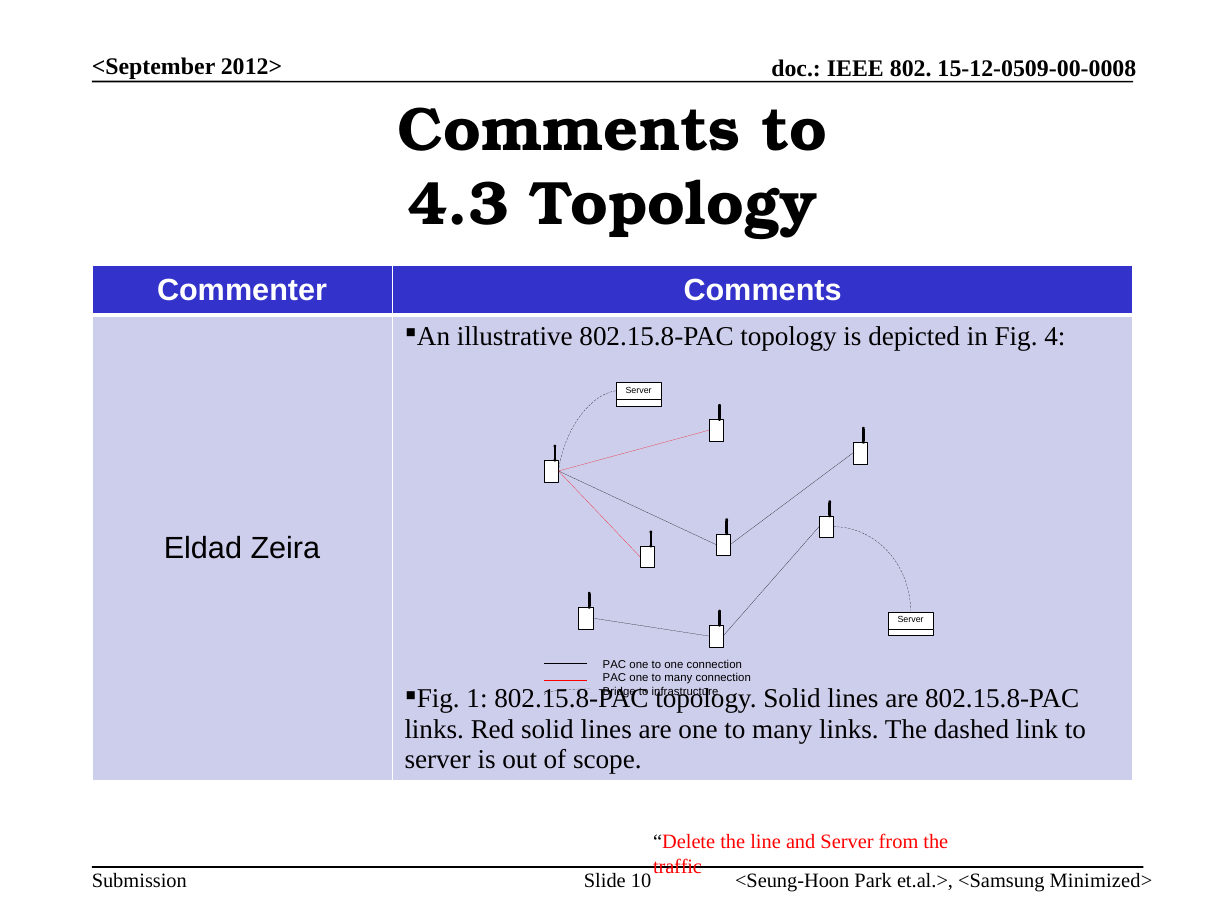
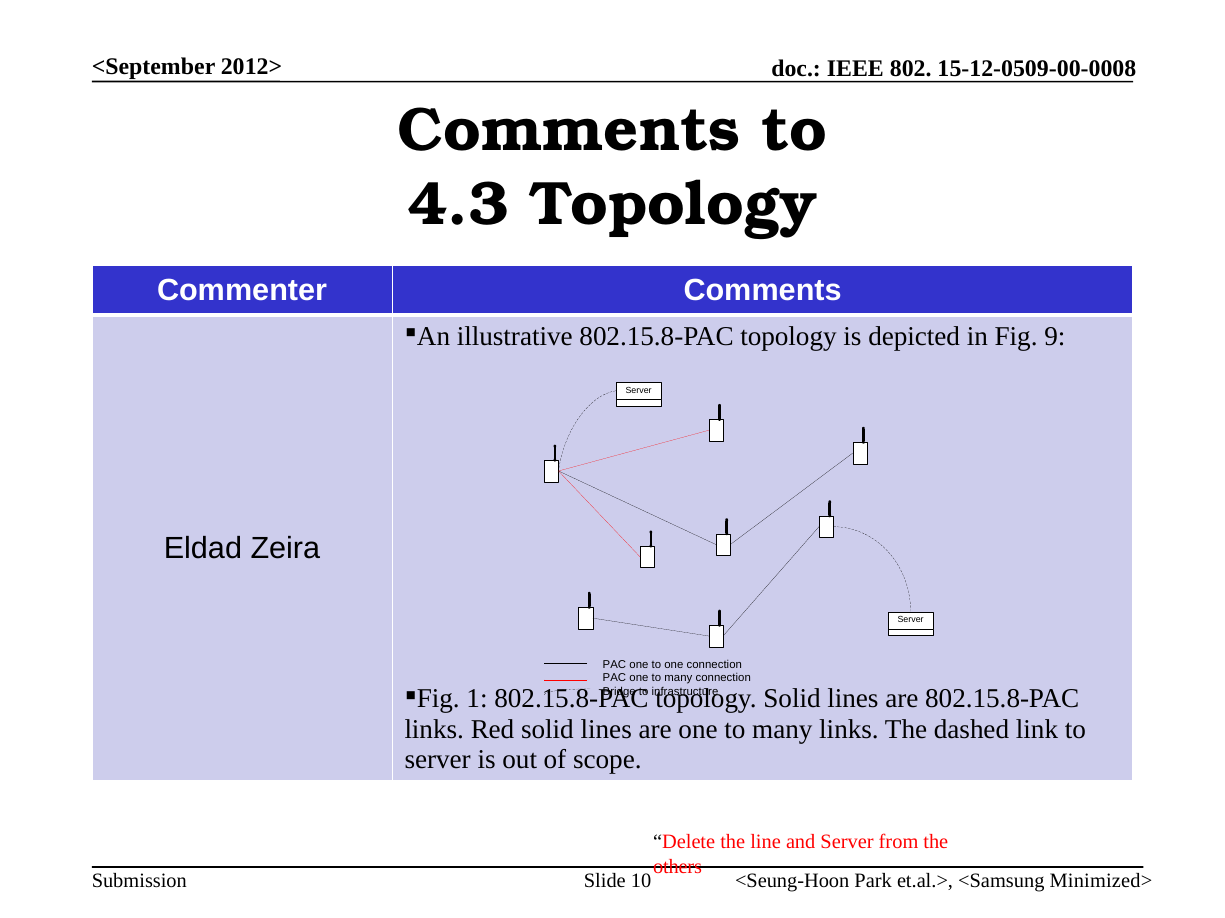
4: 4 -> 9 (1055, 337)
traffic: traffic -> others (678, 867)
